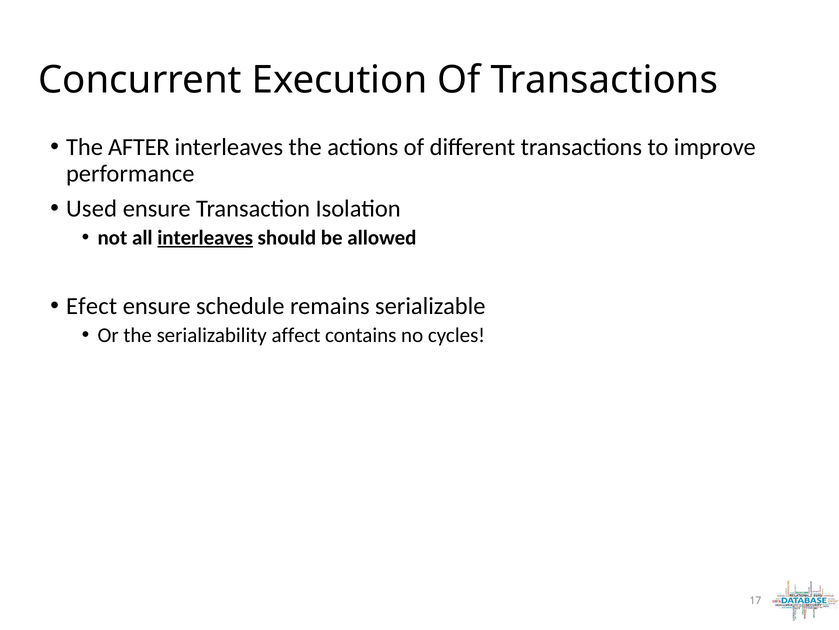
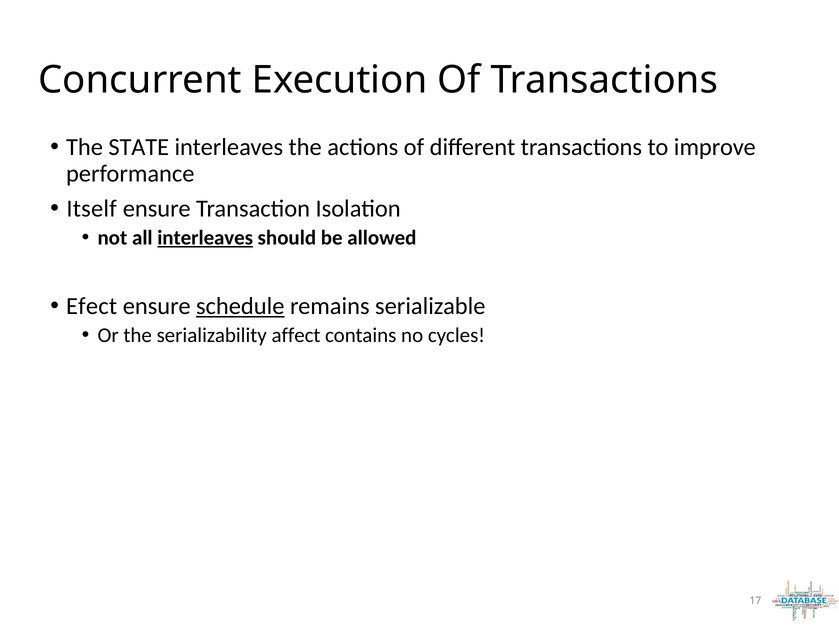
AFTER: AFTER -> STATE (139, 147)
Used: Used -> Itself (92, 208)
schedule underline: none -> present (240, 306)
